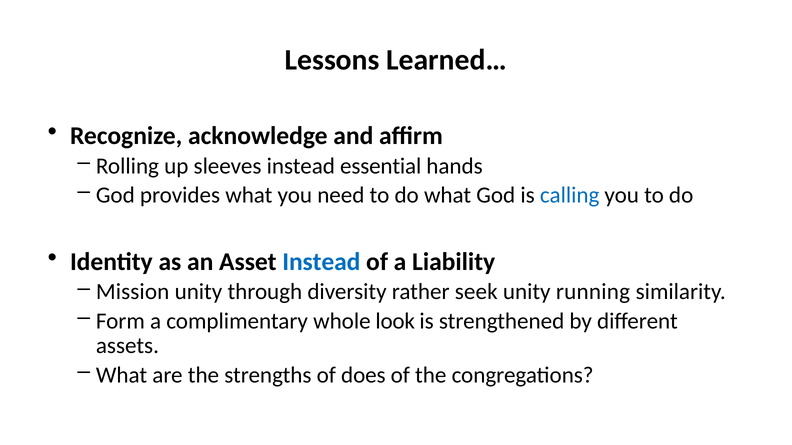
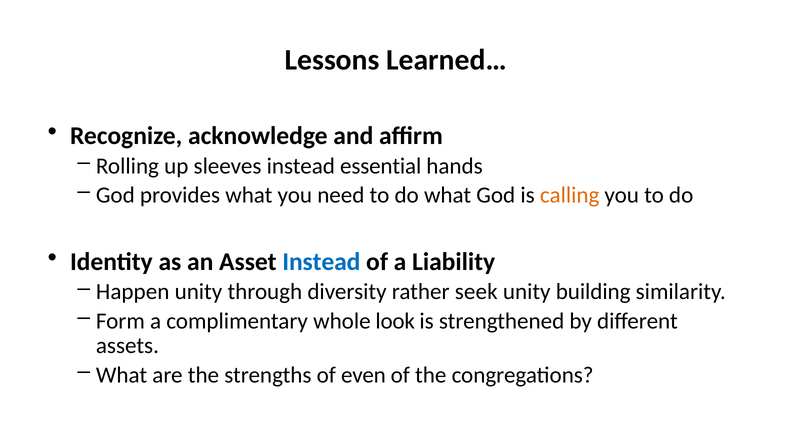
calling colour: blue -> orange (570, 195)
Mission: Mission -> Happen (133, 292)
running: running -> building (593, 292)
does: does -> even (363, 375)
